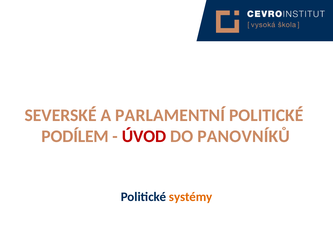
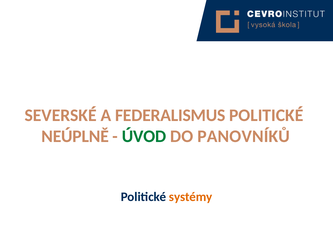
PARLAMENTNÍ: PARLAMENTNÍ -> FEDERALISMUS (170, 115)
PODÍLEM: PODÍLEM -> NEÚPLNĚ (75, 136)
ÚVOD colour: red -> green (144, 136)
